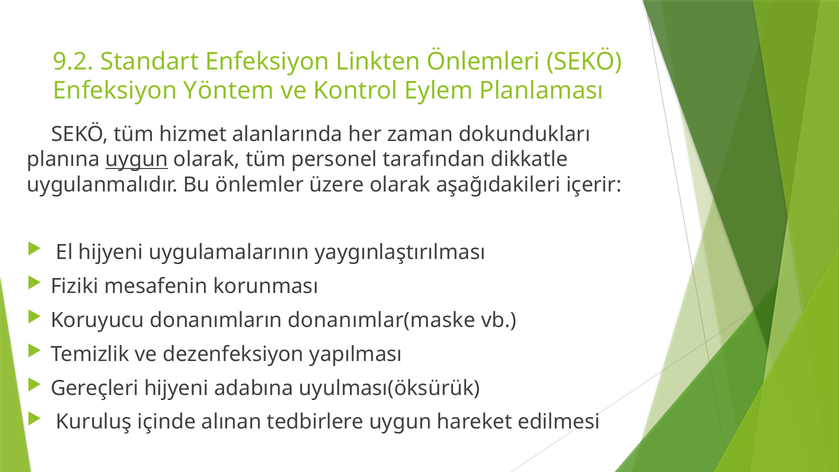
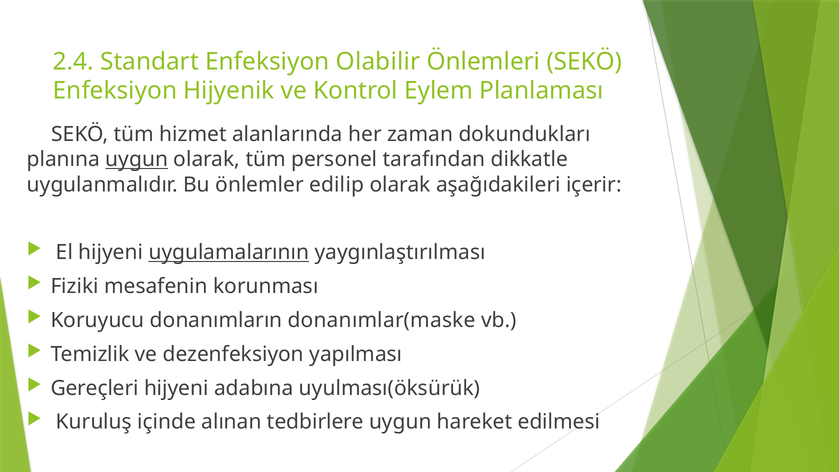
9.2: 9.2 -> 2.4 (73, 61)
Linkten: Linkten -> Olabilir (378, 61)
Yöntem: Yöntem -> Hijyenik (229, 91)
üzere: üzere -> edilip (337, 185)
uygulamalarının underline: none -> present (229, 252)
